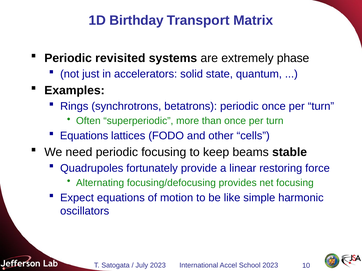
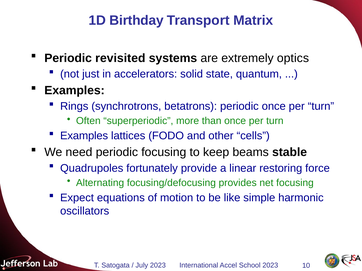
phase: phase -> optics (293, 58)
Equations: Equations -> Examples (84, 136)
